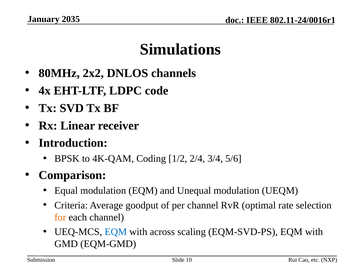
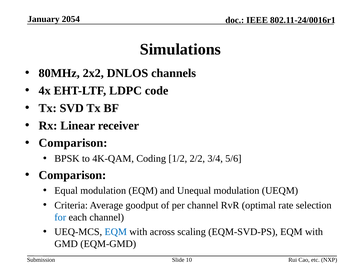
2035: 2035 -> 2054 (71, 19)
Introduction: Introduction -> Comparison (73, 143)
2/4: 2/4 -> 2/2 (197, 158)
for colour: orange -> blue (60, 217)
